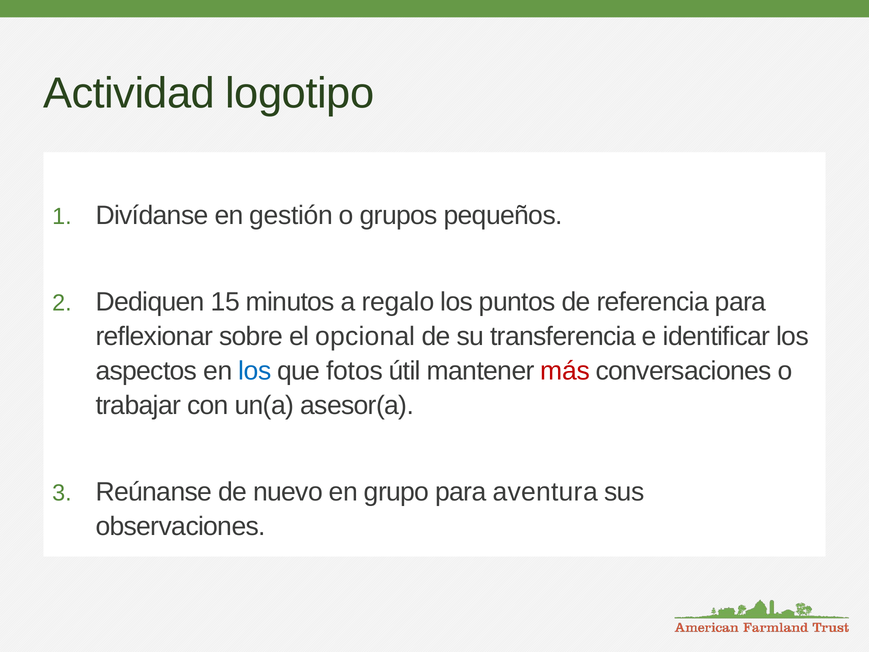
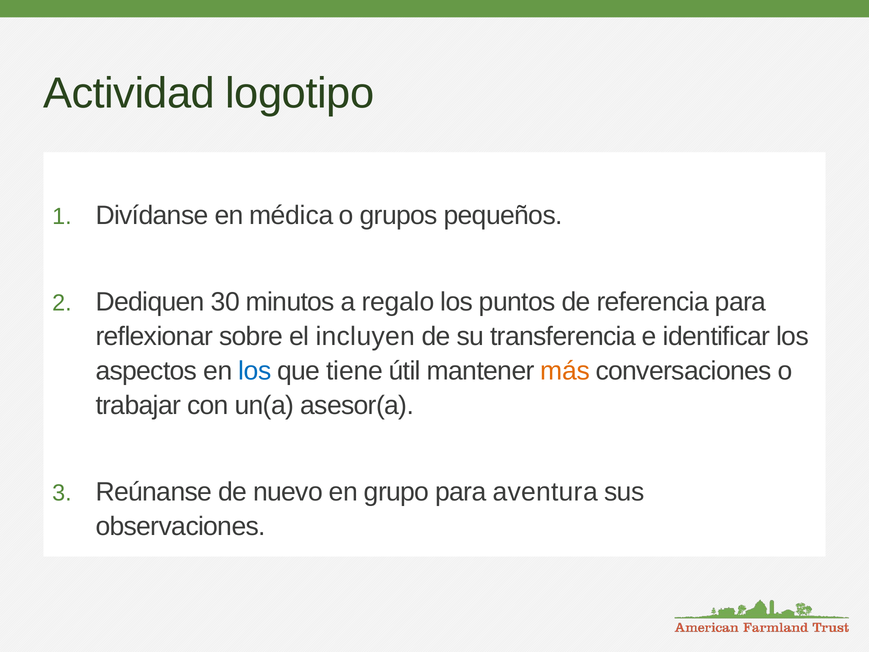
gestión: gestión -> médica (291, 216)
15: 15 -> 30 (225, 302)
opcional: opcional -> incluyen (365, 336)
fotos: fotos -> tiene (355, 371)
más colour: red -> orange (565, 371)
